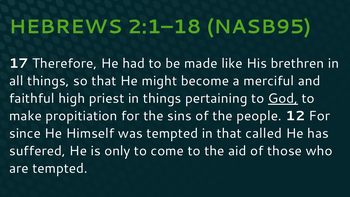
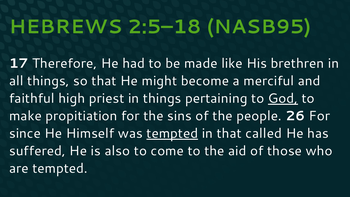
2:1–18: 2:1–18 -> 2:5–18 (164, 27)
12: 12 -> 26 (295, 116)
tempted underline: none -> present (172, 133)
only: only -> also (117, 151)
